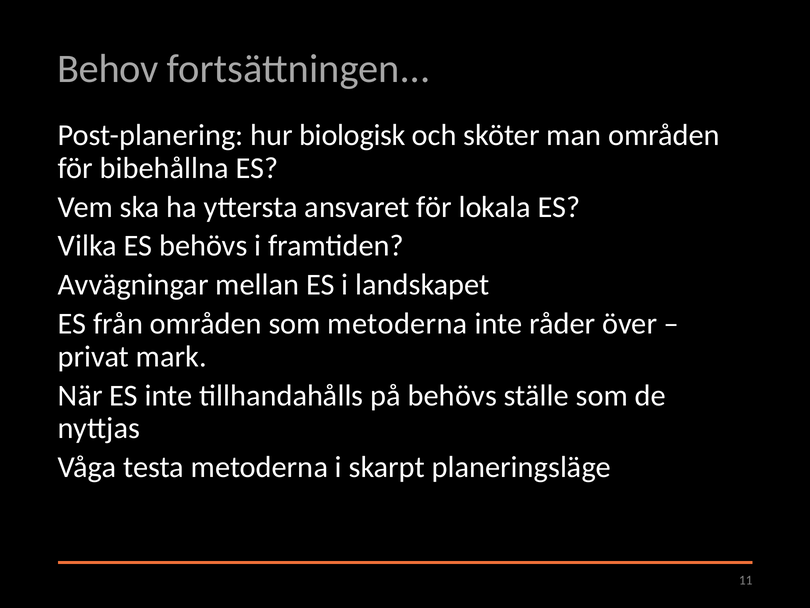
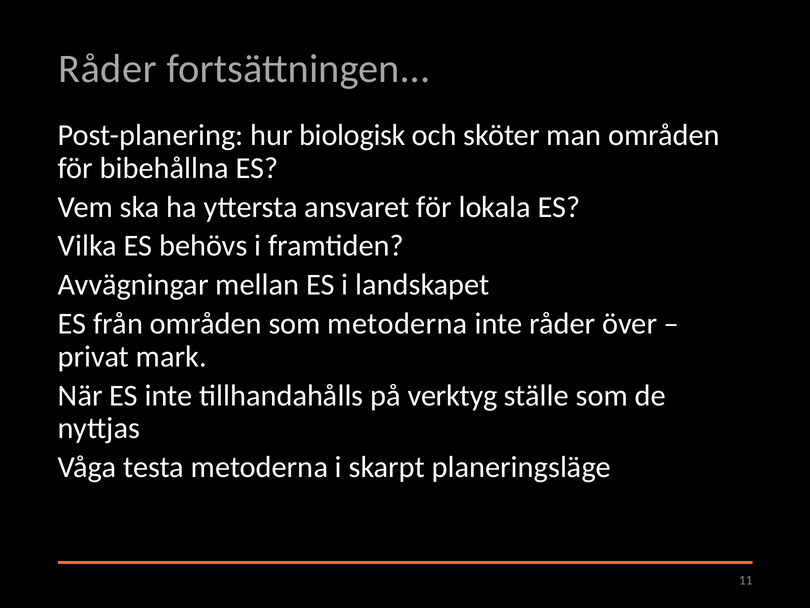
Behov: Behov -> Råder (108, 69)
på behövs: behövs -> verktyg (452, 395)
